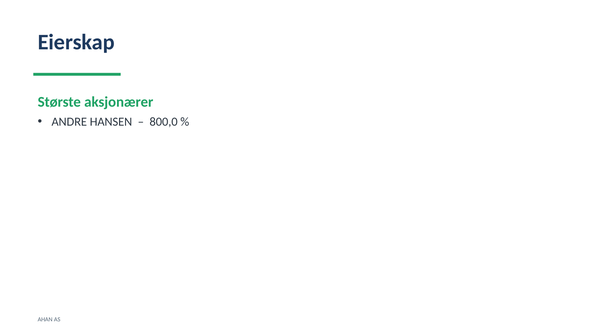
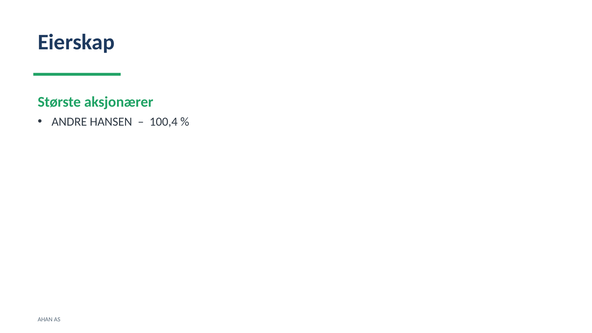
800,0: 800,0 -> 100,4 (164, 122)
